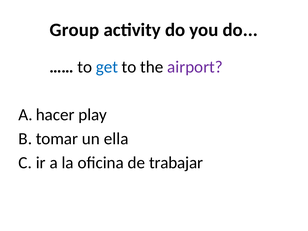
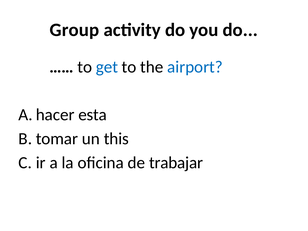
airport colour: purple -> blue (195, 67)
play: play -> esta (93, 115)
ella: ella -> this (116, 139)
